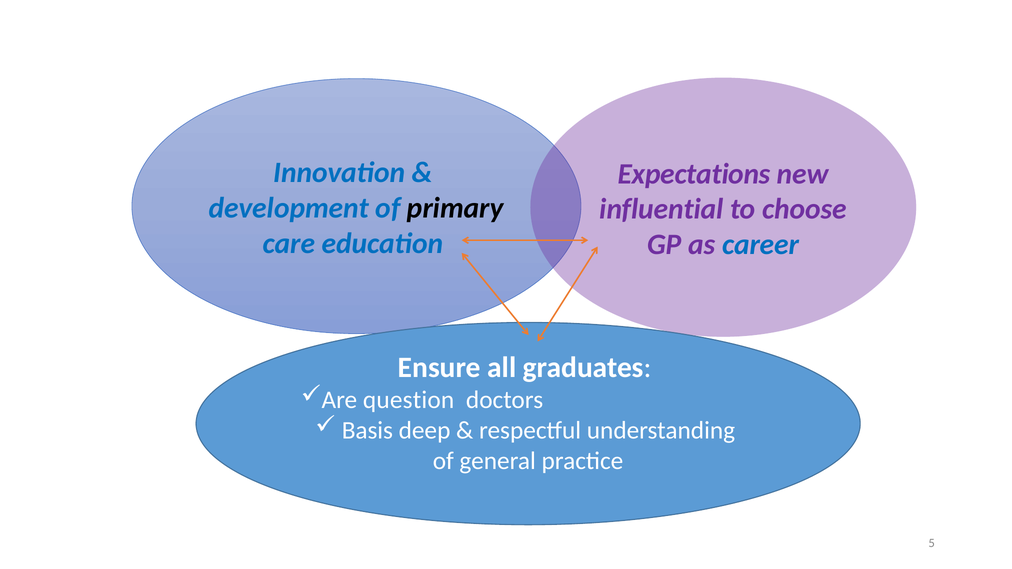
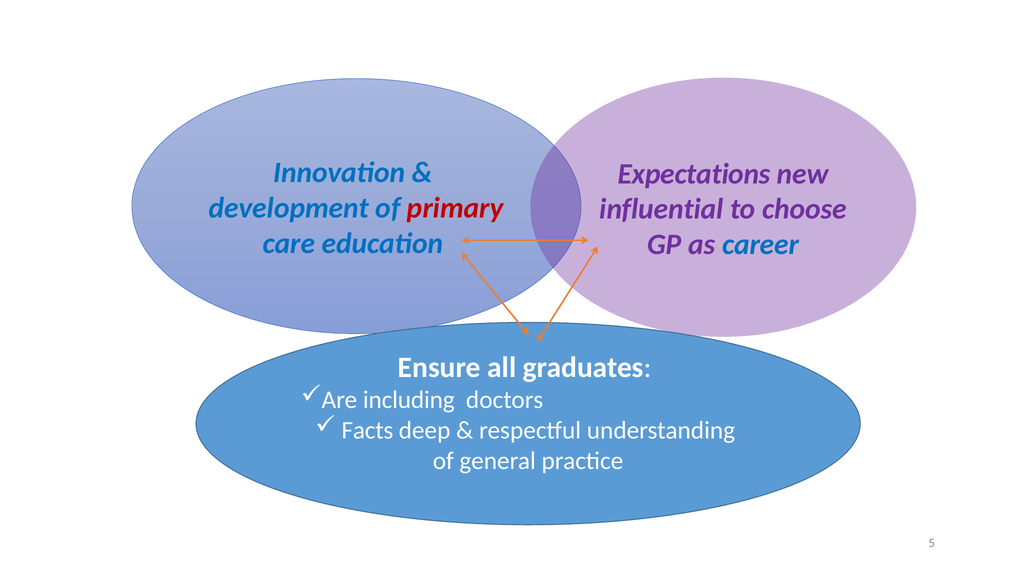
primary colour: black -> red (455, 208)
question: question -> including (409, 400)
Basis: Basis -> Facts (367, 431)
